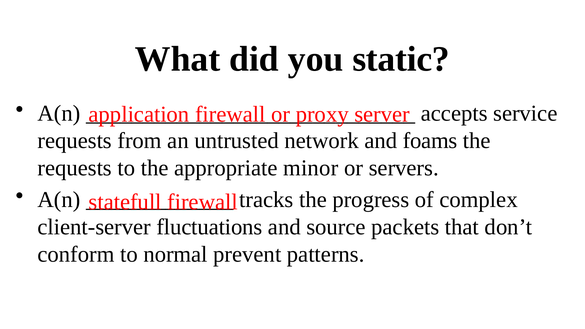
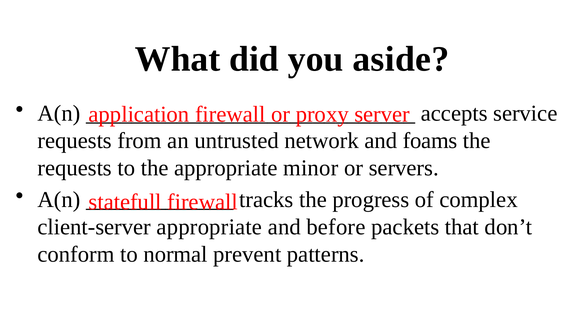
static: static -> aside (401, 59)
client-server fluctuations: fluctuations -> appropriate (209, 227)
source: source -> before (336, 227)
